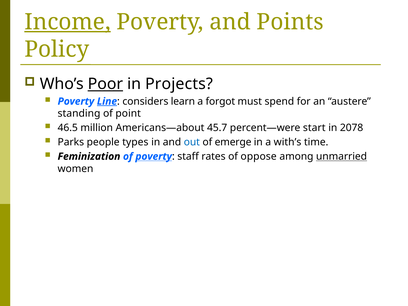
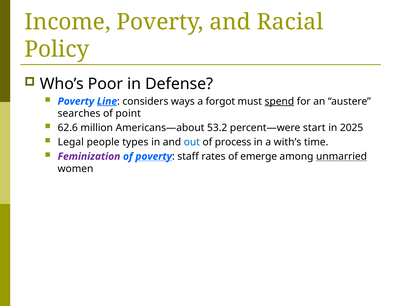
Income underline: present -> none (68, 22)
Points: Points -> Racial (290, 22)
Poor underline: present -> none (105, 84)
Projects: Projects -> Defense (179, 84)
learn: learn -> ways (183, 101)
spend underline: none -> present (279, 101)
standing: standing -> searches (79, 114)
46.5: 46.5 -> 62.6 (68, 128)
45.7: 45.7 -> 53.2 (217, 128)
2078: 2078 -> 2025 (352, 128)
Parks: Parks -> Legal (71, 142)
emerge: emerge -> process (233, 142)
Feminization colour: black -> purple (89, 156)
oppose: oppose -> emerge (259, 156)
